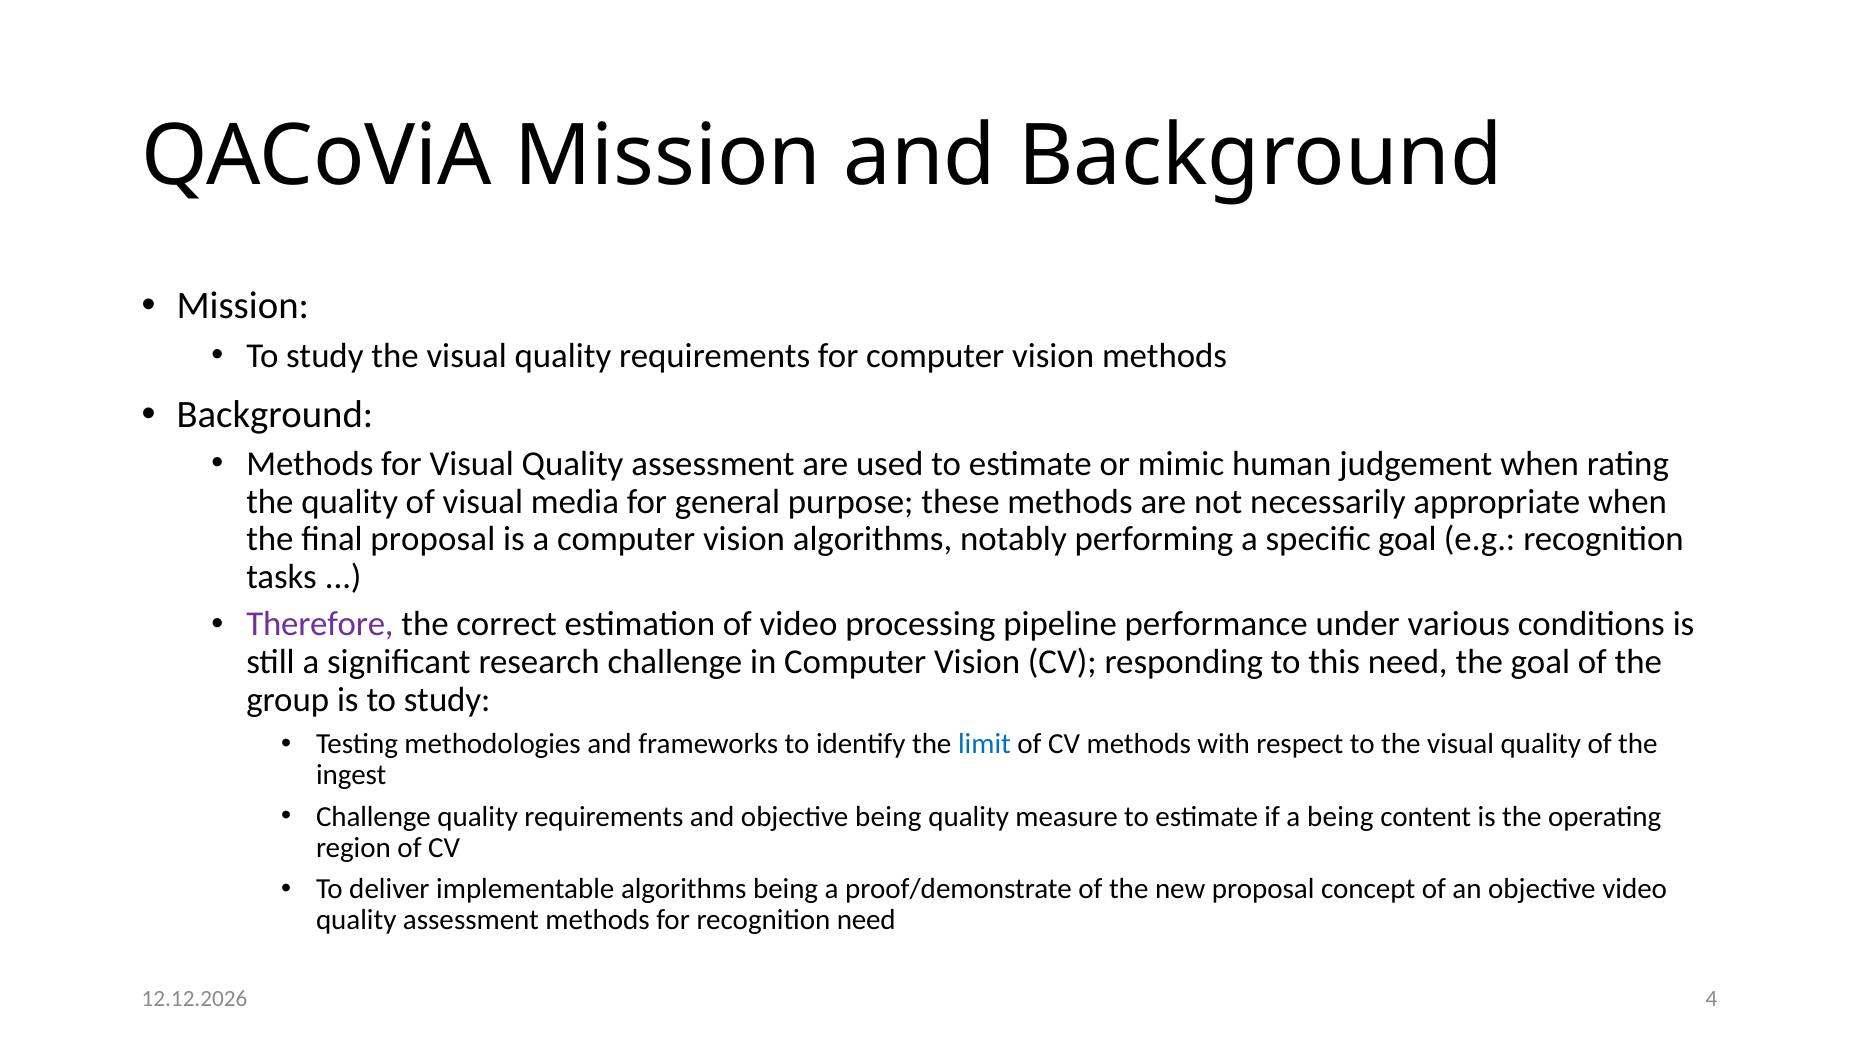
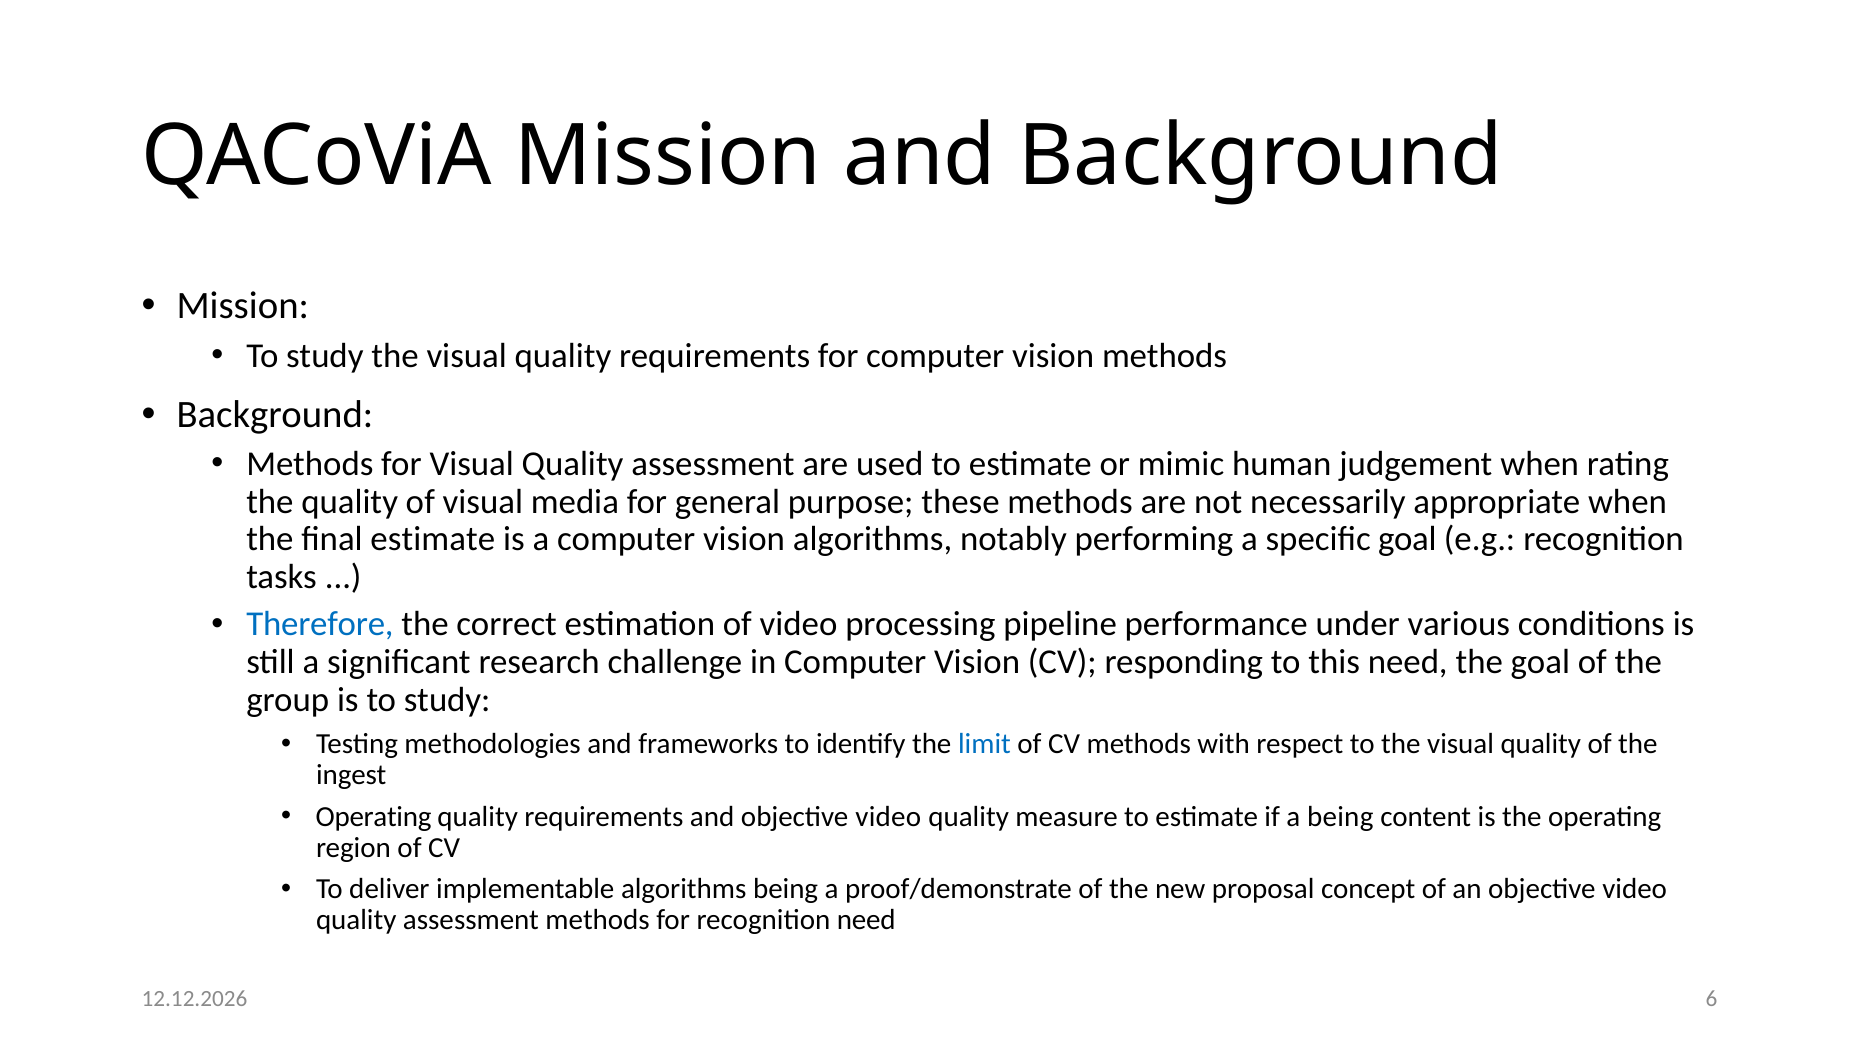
final proposal: proposal -> estimate (433, 539)
Therefore colour: purple -> blue (320, 624)
Challenge: Challenge -> Operating (374, 816)
and objective being: being -> video (888, 816)
4: 4 -> 6 (1711, 998)
